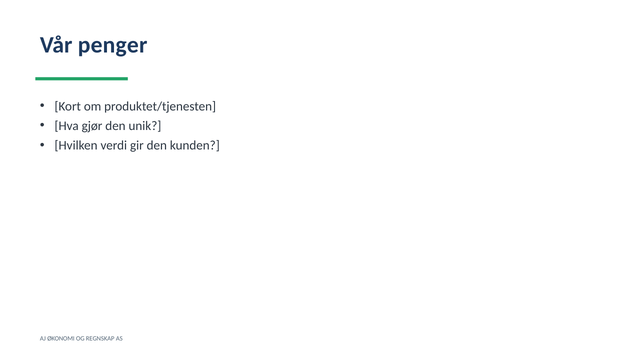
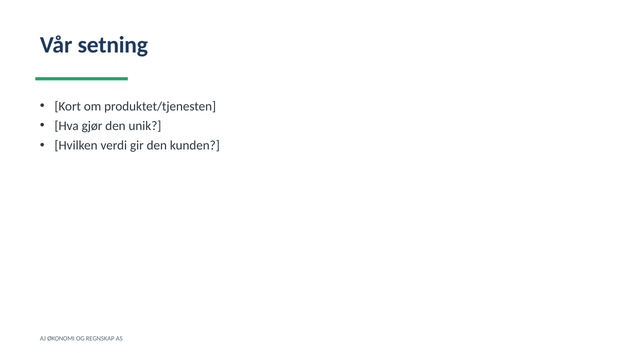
penger: penger -> setning (113, 45)
